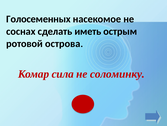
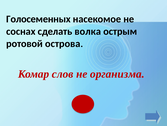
иметь: иметь -> волка (88, 31)
сила: сила -> слов (63, 74)
соломинку: соломинку -> организма (117, 74)
